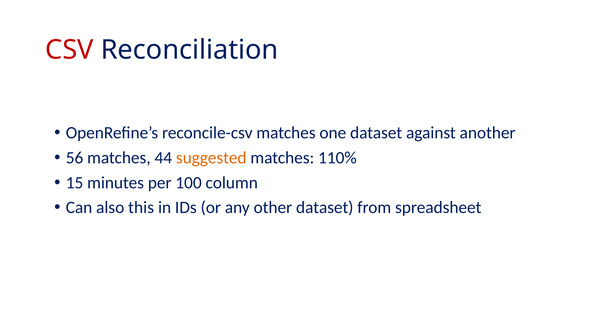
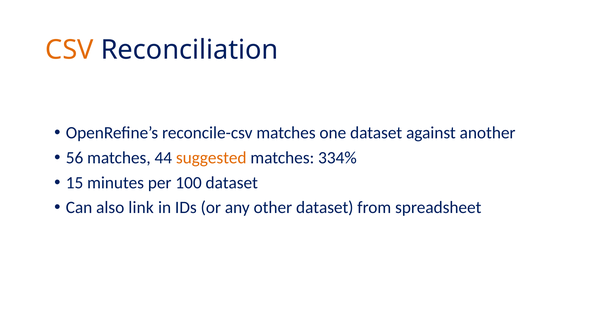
CSV colour: red -> orange (69, 50)
110%: 110% -> 334% (337, 158)
100 column: column -> dataset (232, 182)
this: this -> link (141, 207)
